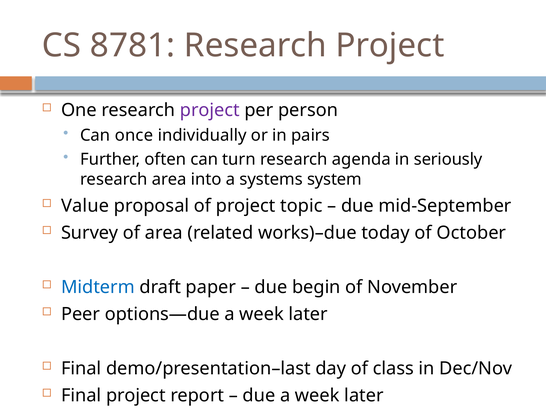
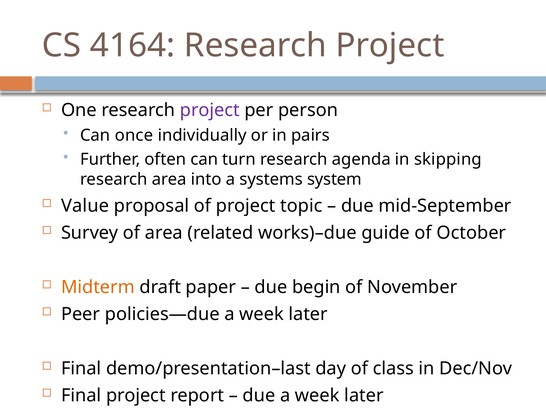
8781: 8781 -> 4164 (133, 46)
seriously: seriously -> skipping (448, 160)
today: today -> guide (386, 233)
Midterm colour: blue -> orange (98, 287)
options—due: options—due -> policies—due (162, 315)
